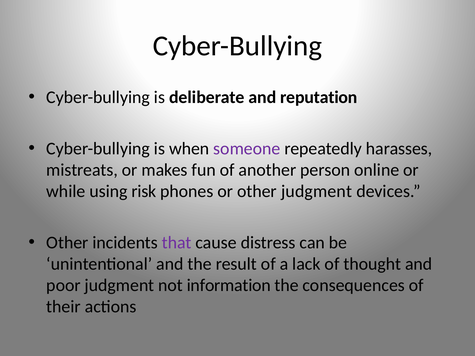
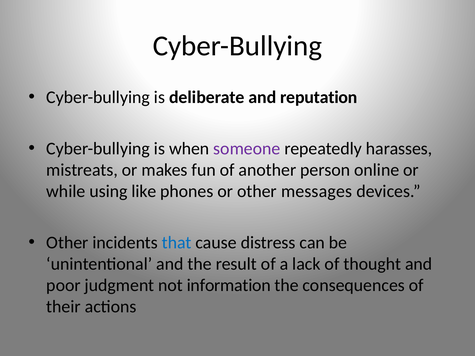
risk: risk -> like (144, 191)
other judgment: judgment -> messages (317, 191)
that colour: purple -> blue (177, 243)
